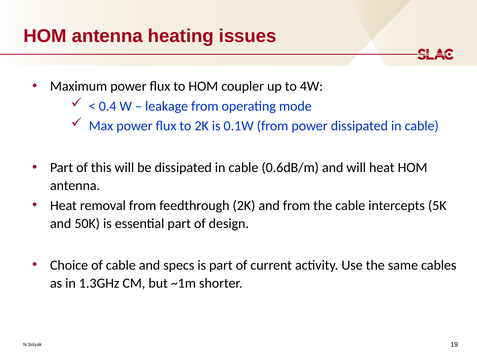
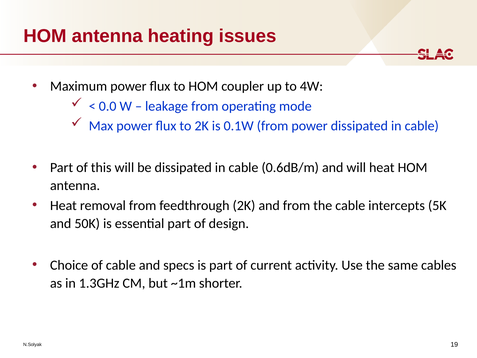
0.4: 0.4 -> 0.0 (108, 106)
